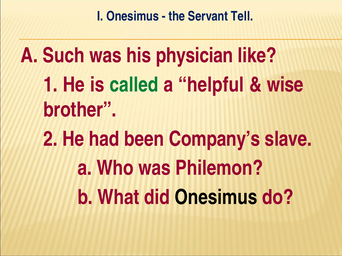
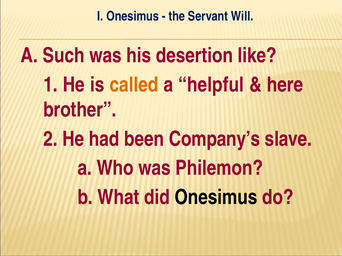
Tell: Tell -> Will (242, 16)
physician: physician -> desertion (194, 56)
called colour: green -> orange (134, 85)
wise: wise -> here (285, 85)
